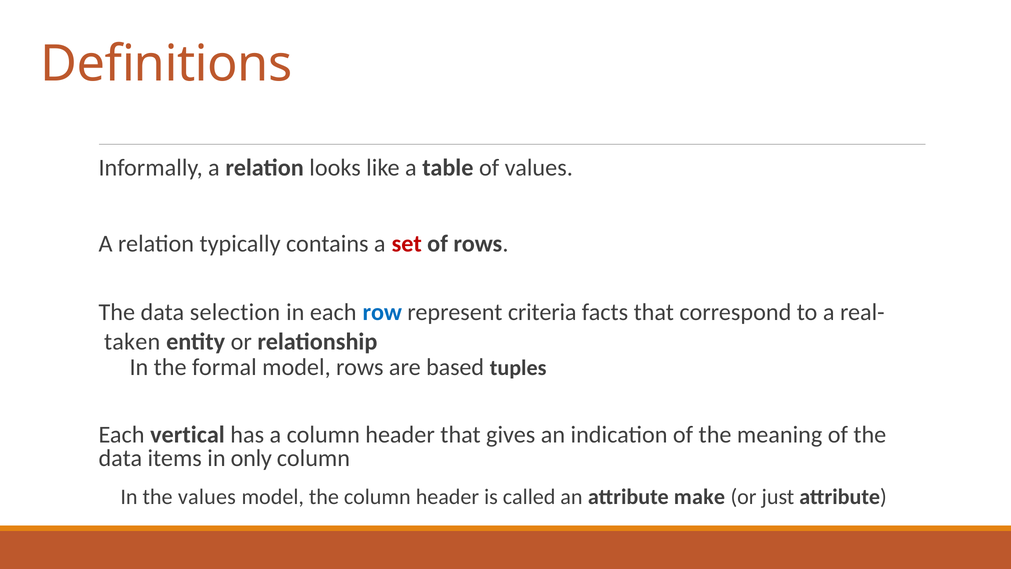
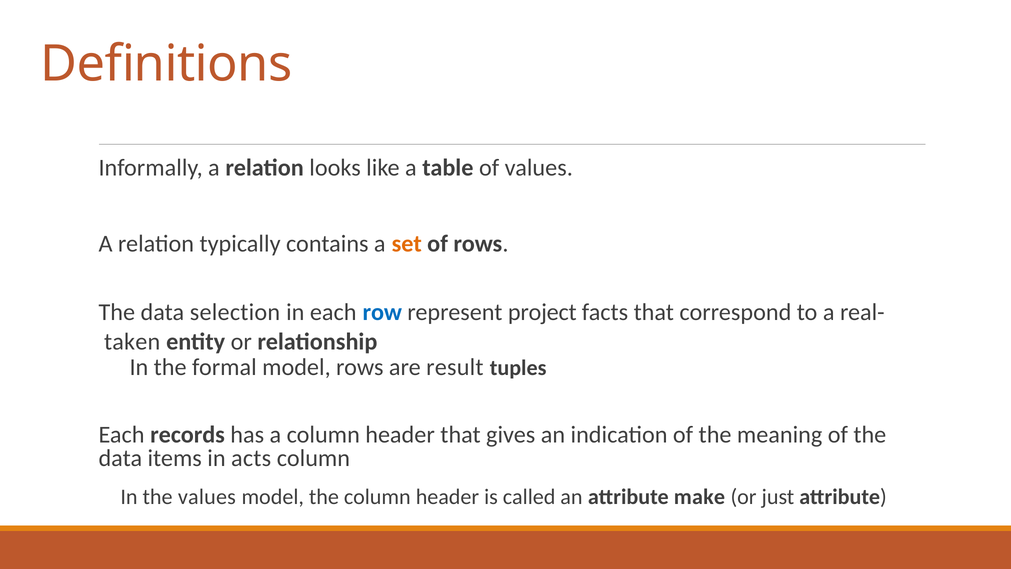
set colour: red -> orange (407, 243)
criteria: criteria -> project (542, 312)
based: based -> result (455, 367)
vertical: vertical -> records (187, 435)
only: only -> acts (251, 458)
